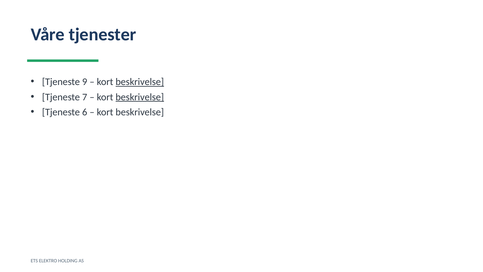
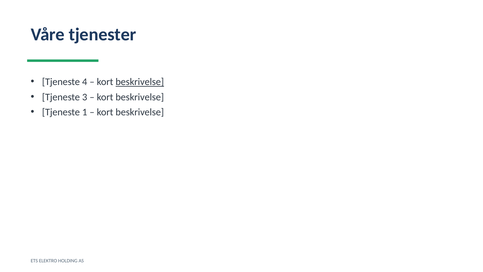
9: 9 -> 4 (85, 82)
7: 7 -> 3 (85, 97)
beskrivelse underline: present -> none (140, 97)
6: 6 -> 1 (85, 112)
